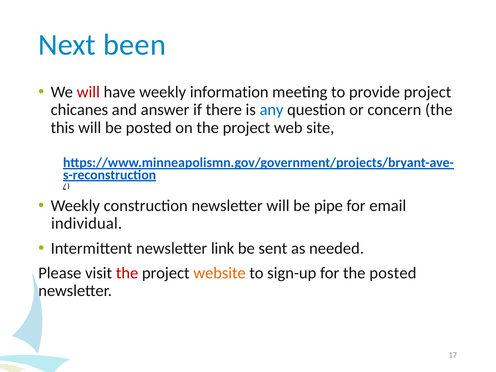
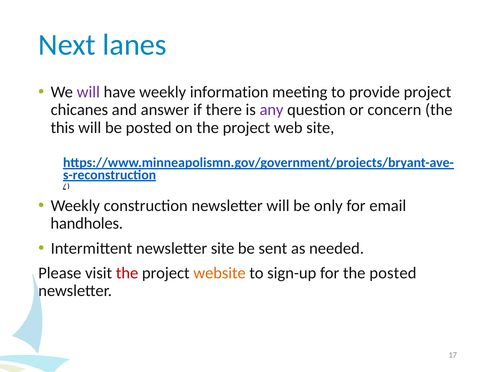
been: been -> lanes (135, 45)
will colour: red -> purple (88, 92)
any colour: blue -> purple (272, 110)
pipe: pipe -> only (328, 206)
individual: individual -> handholes (87, 223)
newsletter link: link -> site (223, 248)
